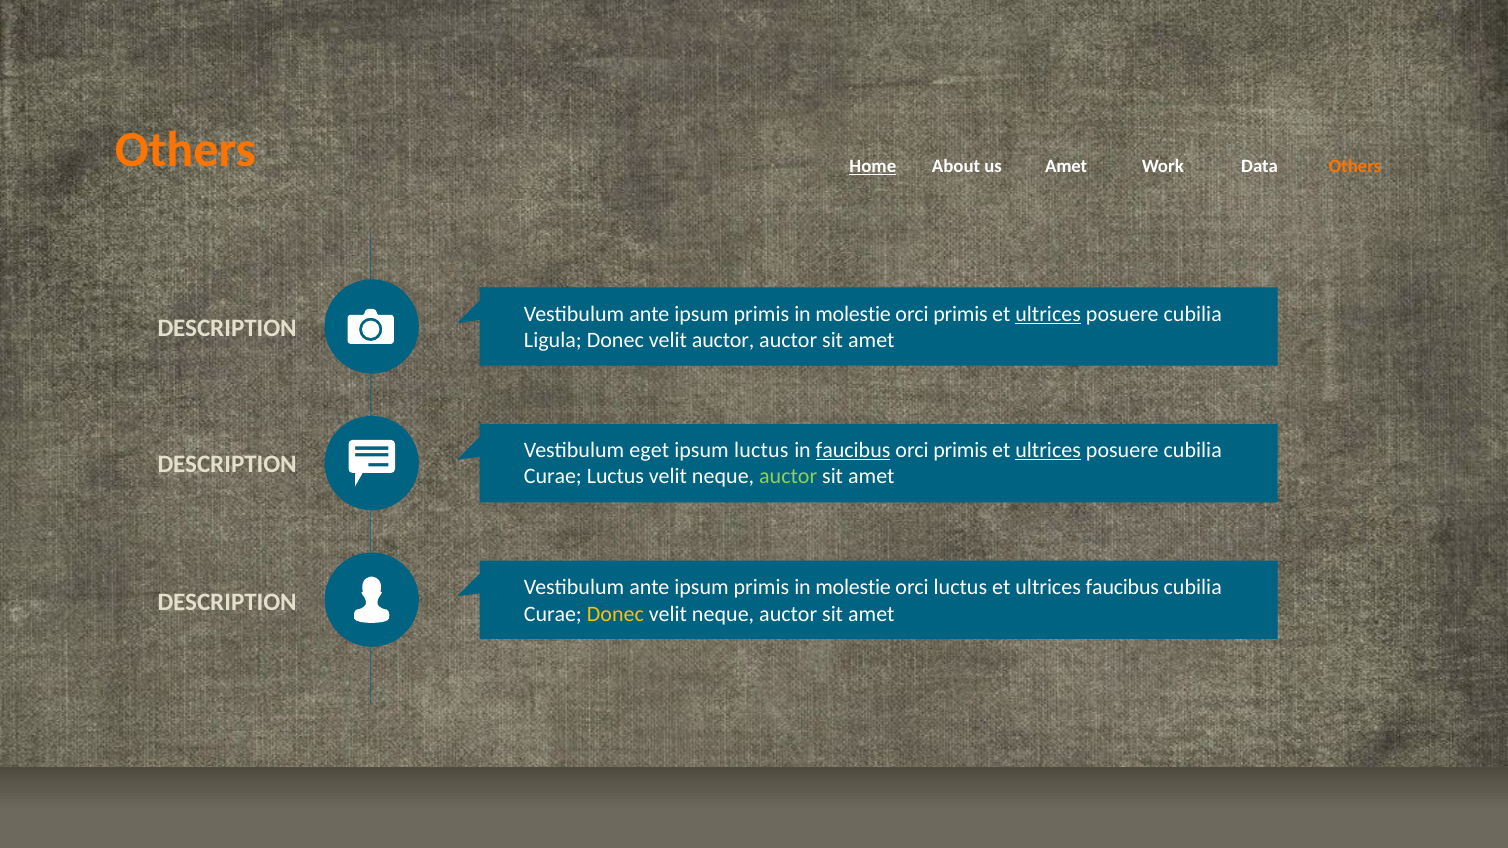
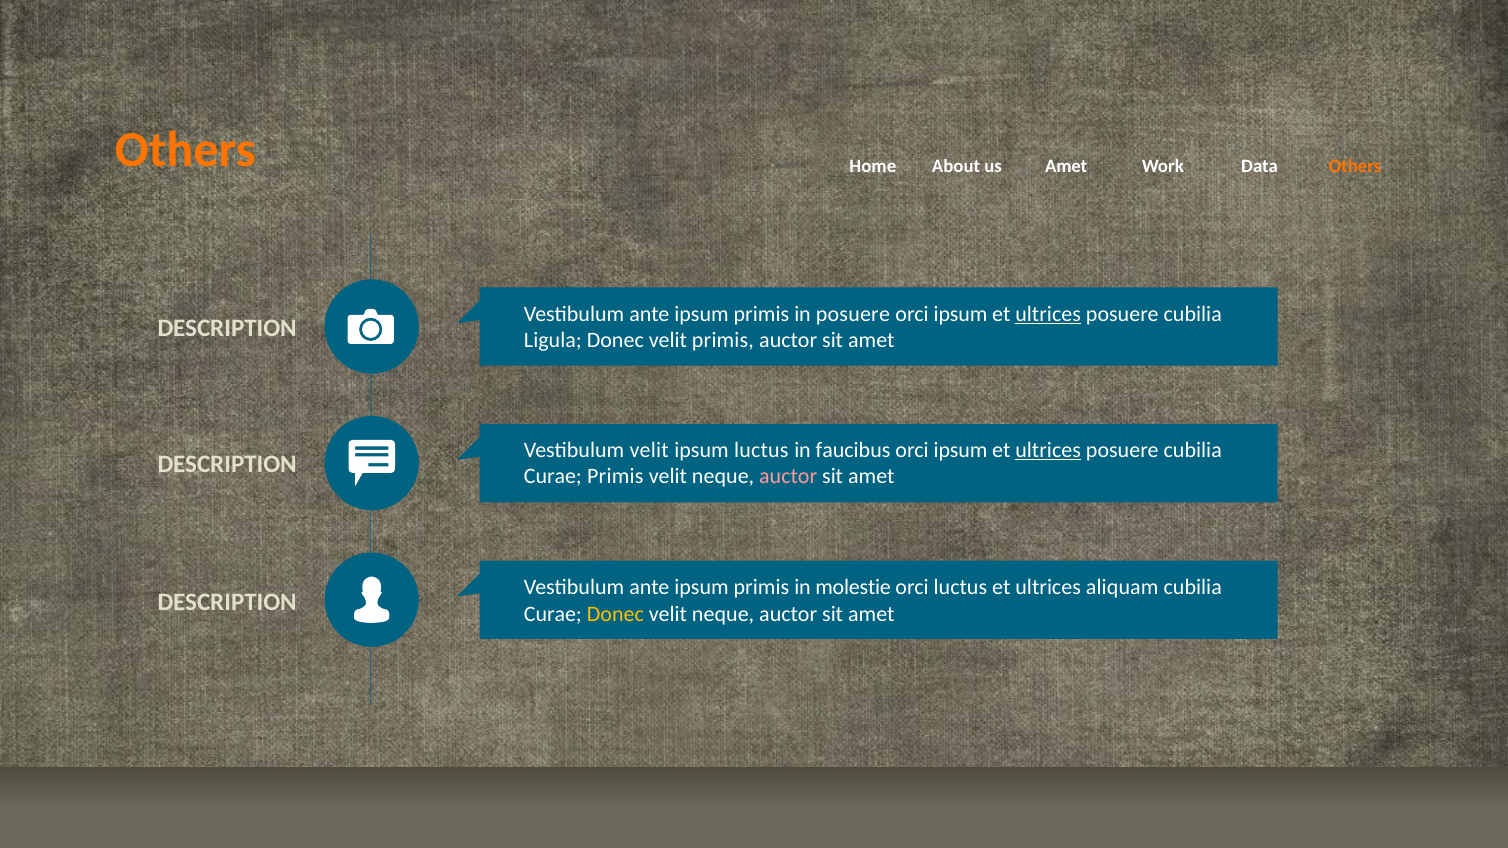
Home underline: present -> none (873, 167)
molestie: molestie -> posuere (853, 314)
primis: primis -> ipsum (960, 314)
velit auctor: auctor -> primis (723, 341)
Vestibulum eget: eget -> velit (649, 450)
faucibus underline: present -> none (853, 450)
primis: primis -> ipsum (960, 450)
Curae Luctus: Luctus -> Primis (615, 477)
auctor colour: light green -> pink (788, 477)
ultrices faucibus: faucibus -> aliquam (1122, 588)
